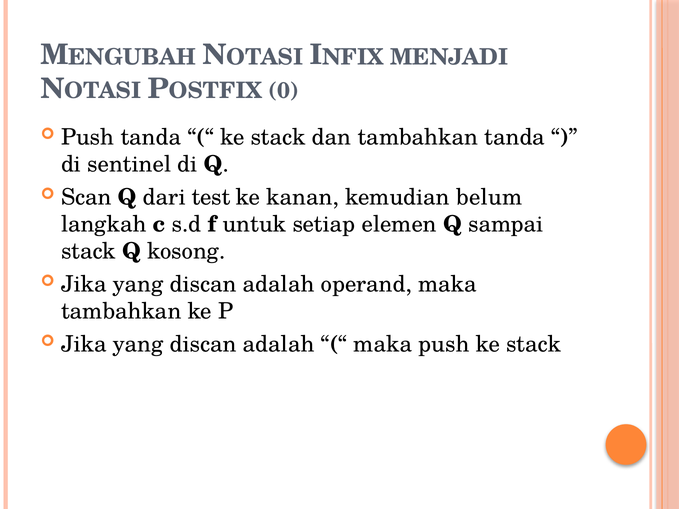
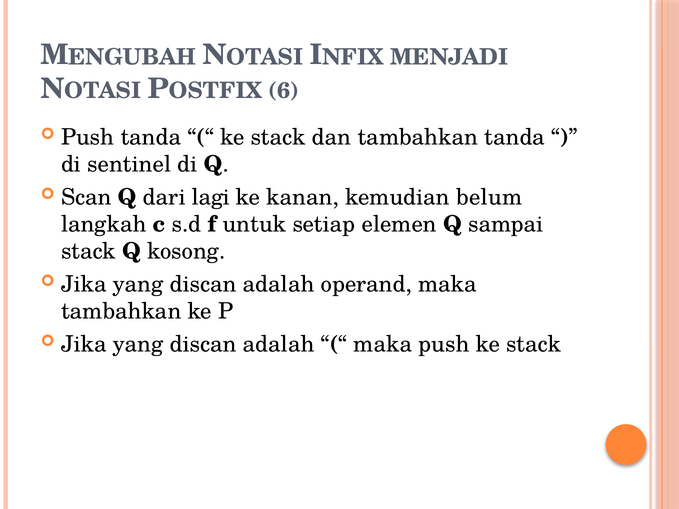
0: 0 -> 6 (284, 91)
test: test -> lagi (211, 197)
